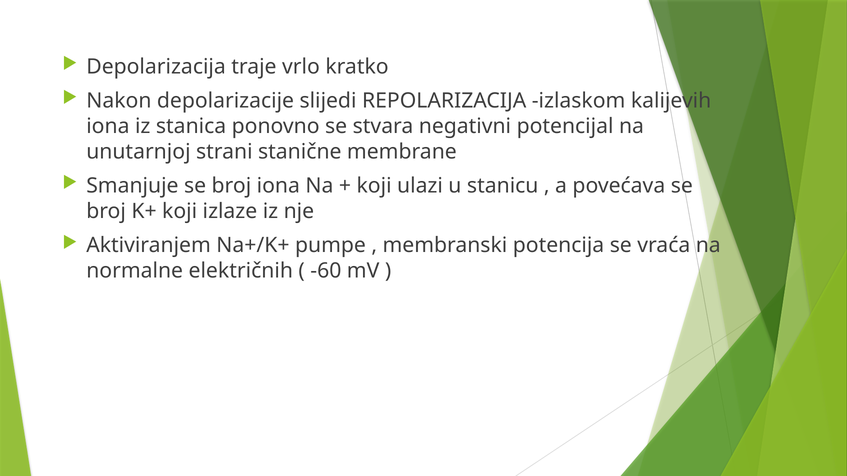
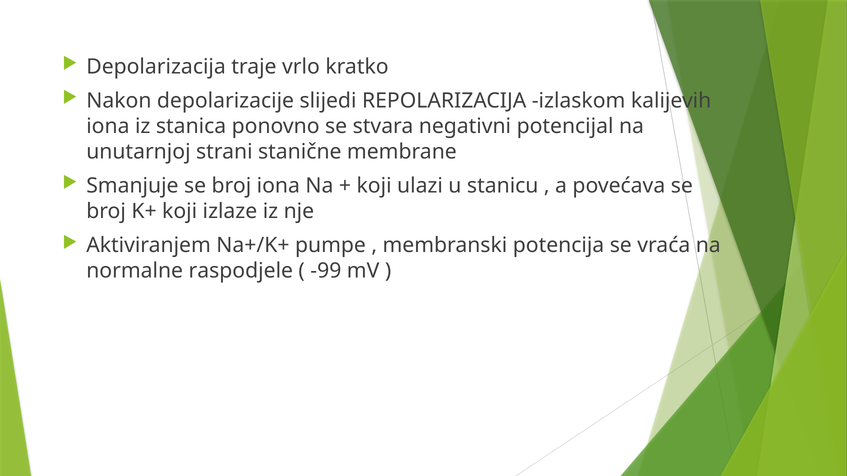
električnih: električnih -> raspodjele (241, 271)
-60: -60 -> -99 (326, 271)
